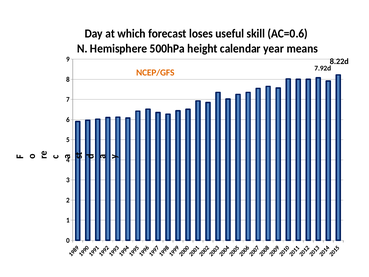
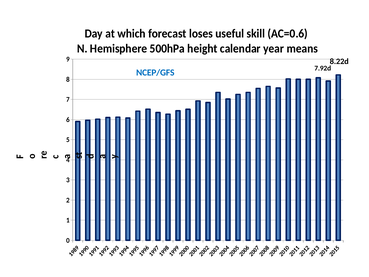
NCEP/GFS colour: orange -> blue (155, 73)
